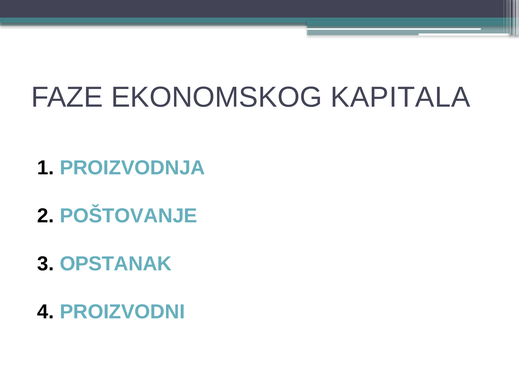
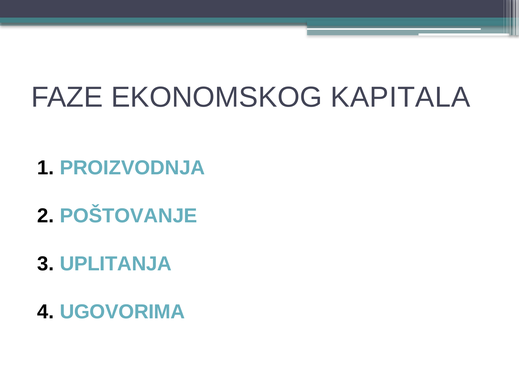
OPSTANAK: OPSTANAK -> UPLITANJA (116, 263)
PROIZVODNI: PROIZVODNI -> UGOVORIMA (122, 311)
